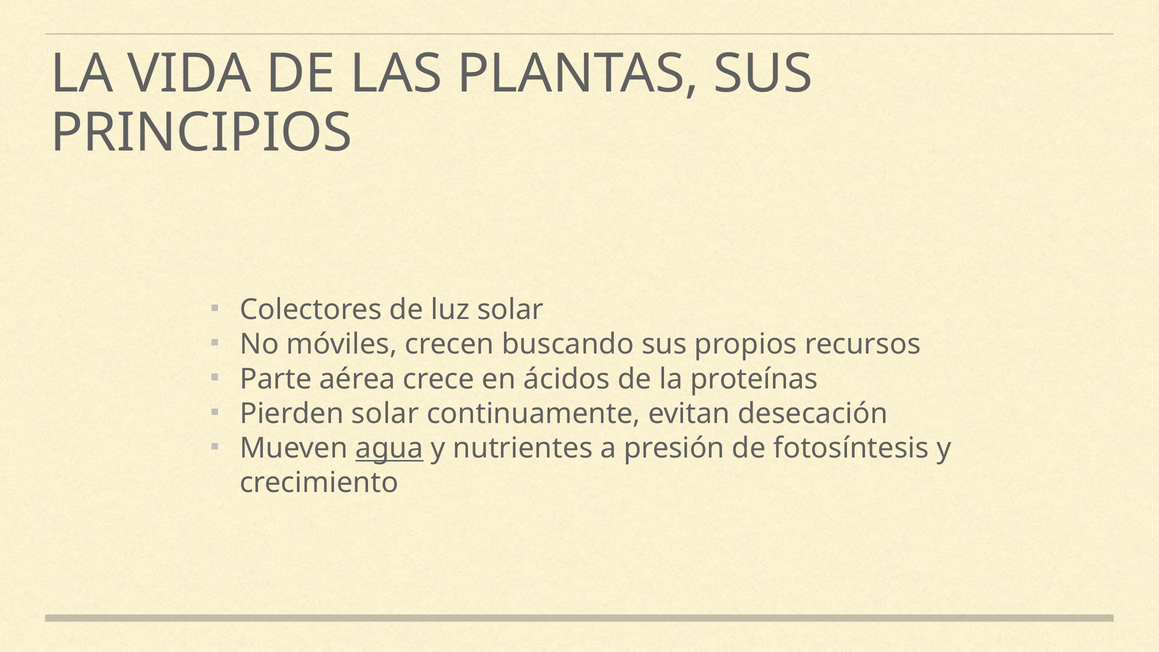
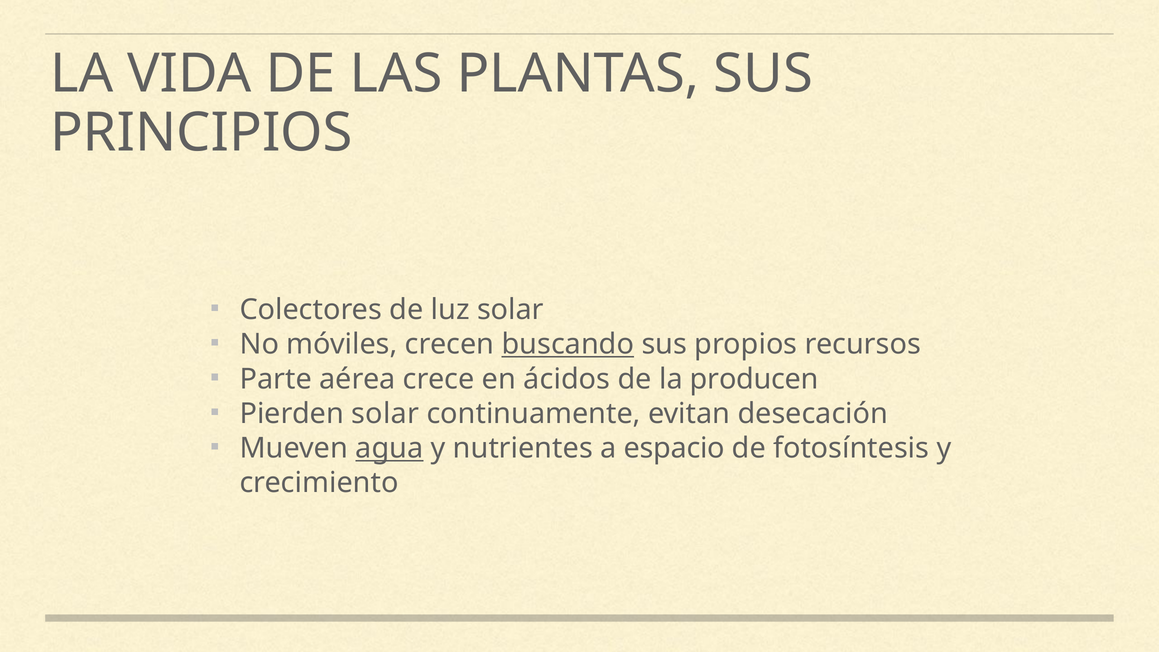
buscando underline: none -> present (568, 344)
proteínas: proteínas -> producen (754, 379)
presión: presión -> espacio (674, 448)
